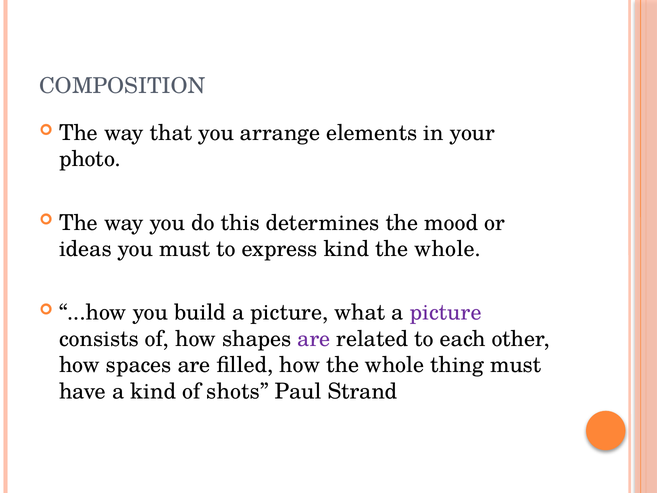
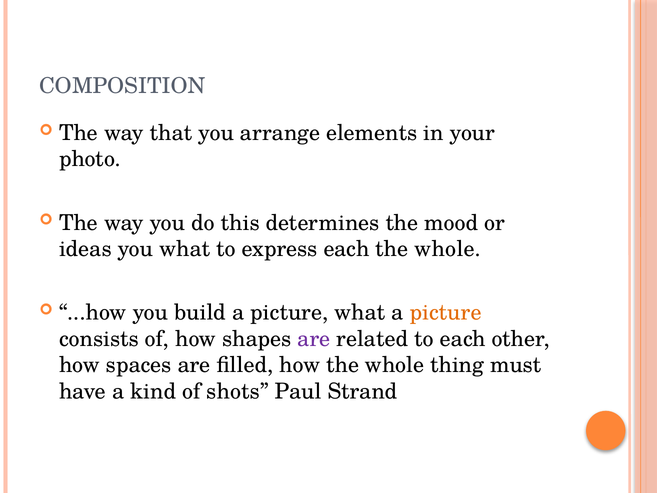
you must: must -> what (185, 249)
express kind: kind -> each (346, 249)
picture colour: purple -> orange (446, 313)
